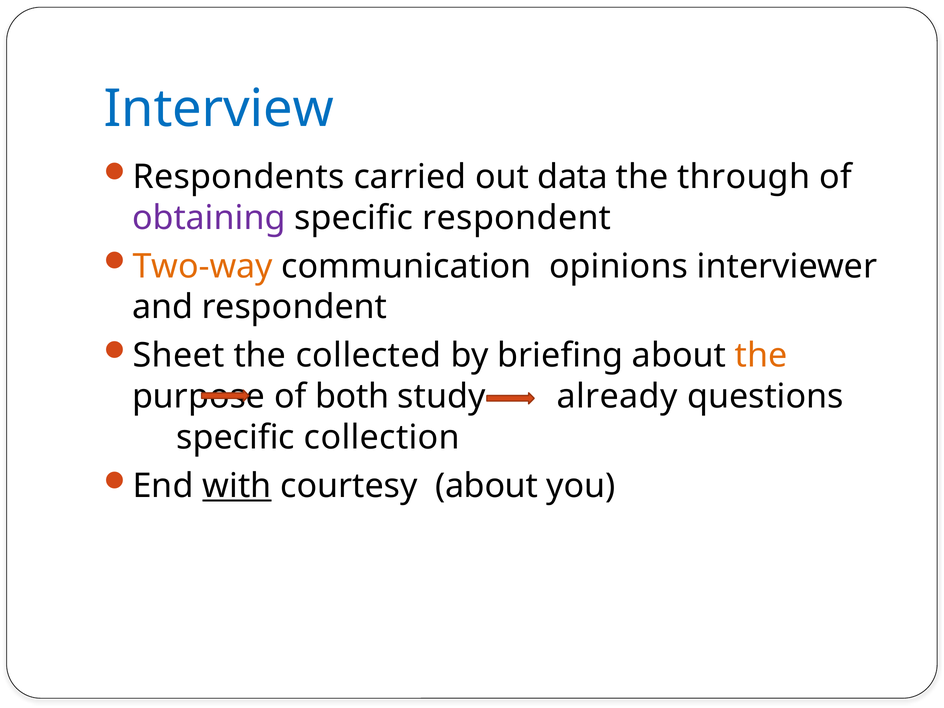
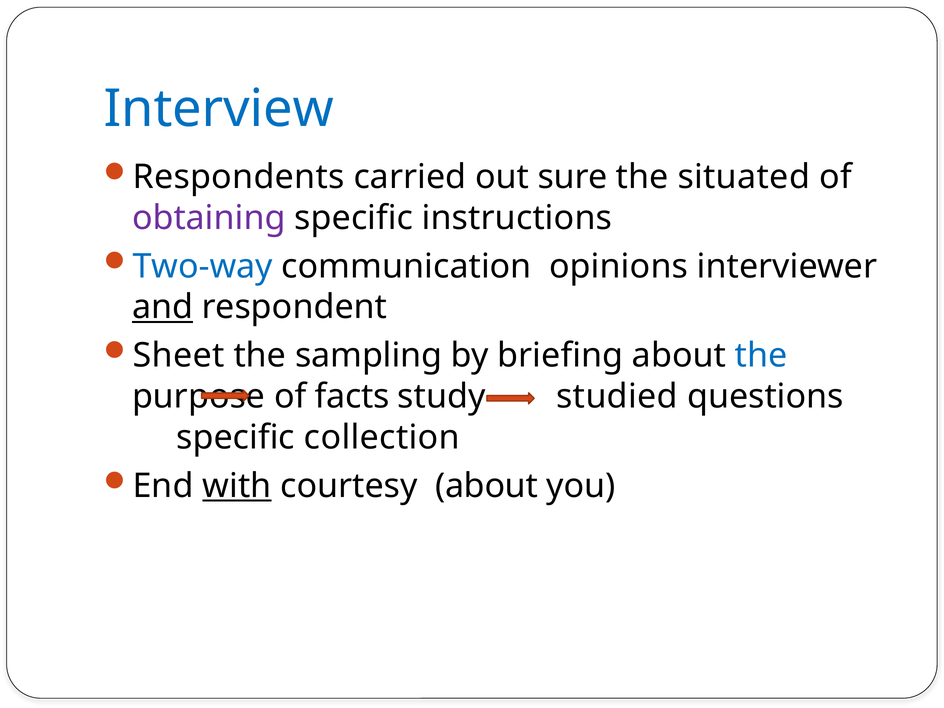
data: data -> sure (573, 177)
through: through -> situated (744, 177)
specific respondent: respondent -> instructions (517, 218)
Two-way colour: orange -> blue (203, 266)
and underline: none -> present (163, 307)
collected: collected -> sampling (369, 356)
the colour: orange -> blue (761, 356)
both: both -> facts (352, 397)
already: already -> studied (617, 397)
